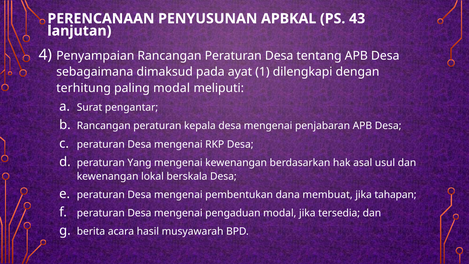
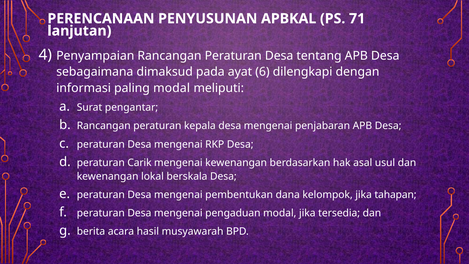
43: 43 -> 71 (357, 19)
1: 1 -> 6 (262, 72)
terhitung: terhitung -> informasi (84, 88)
Yang: Yang -> Carik (139, 163)
membuat: membuat -> kelompok (328, 195)
